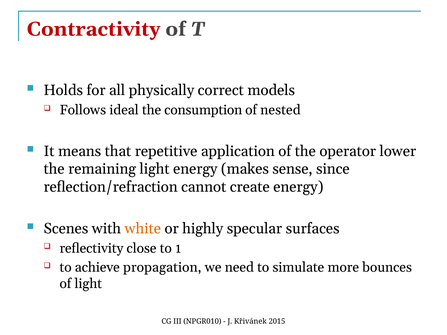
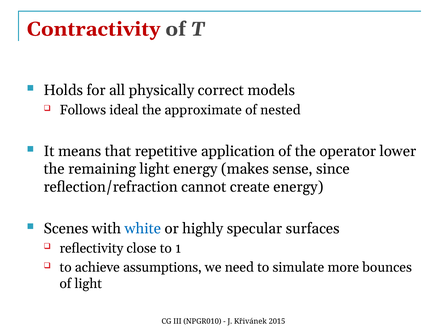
consumption: consumption -> approximate (203, 110)
white colour: orange -> blue (143, 229)
propagation: propagation -> assumptions (162, 268)
